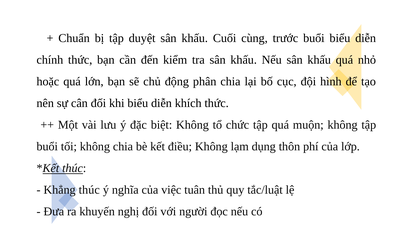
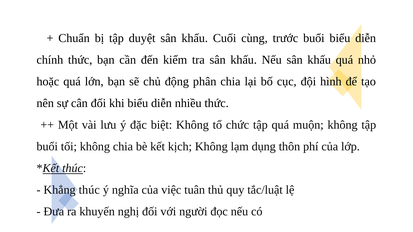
khích: khích -> nhiều (188, 103)
điều: điều -> kịch (180, 147)
